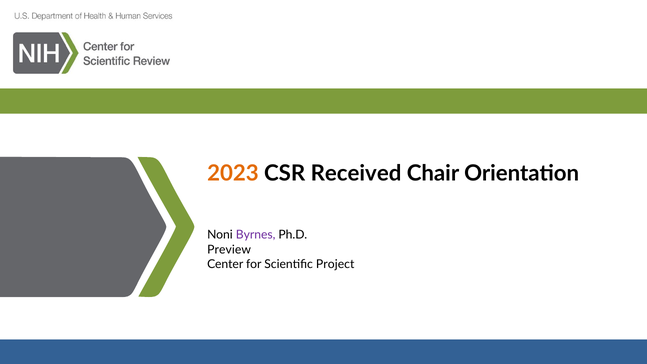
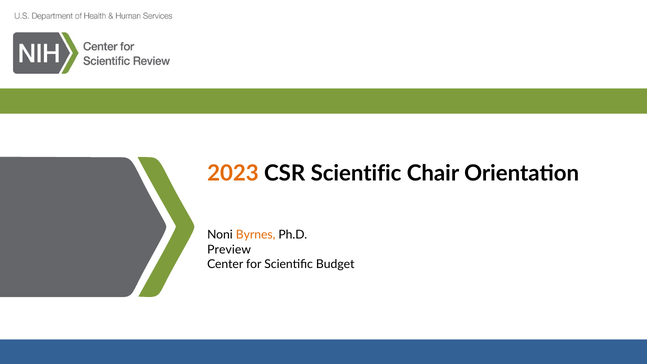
CSR Received: Received -> Scientific (356, 174)
Byrnes colour: purple -> orange (256, 235)
Project: Project -> Budget (335, 264)
